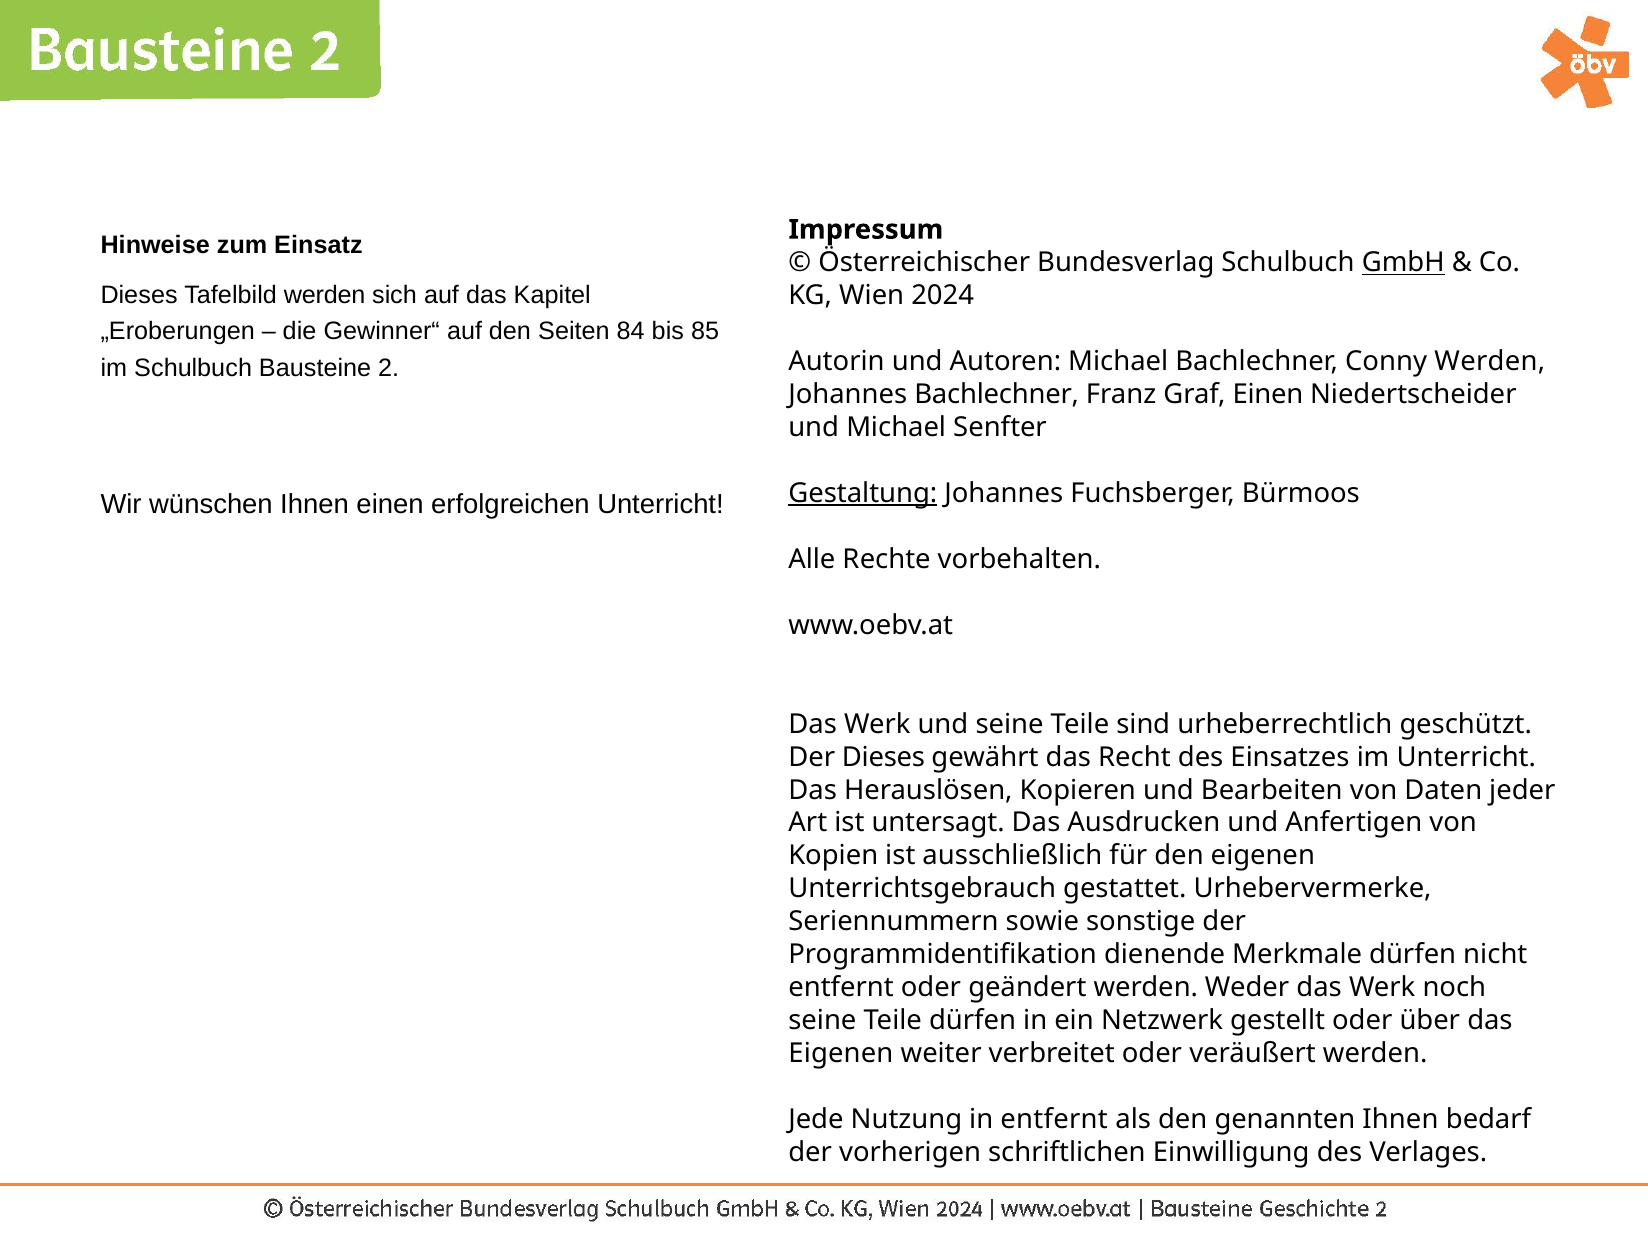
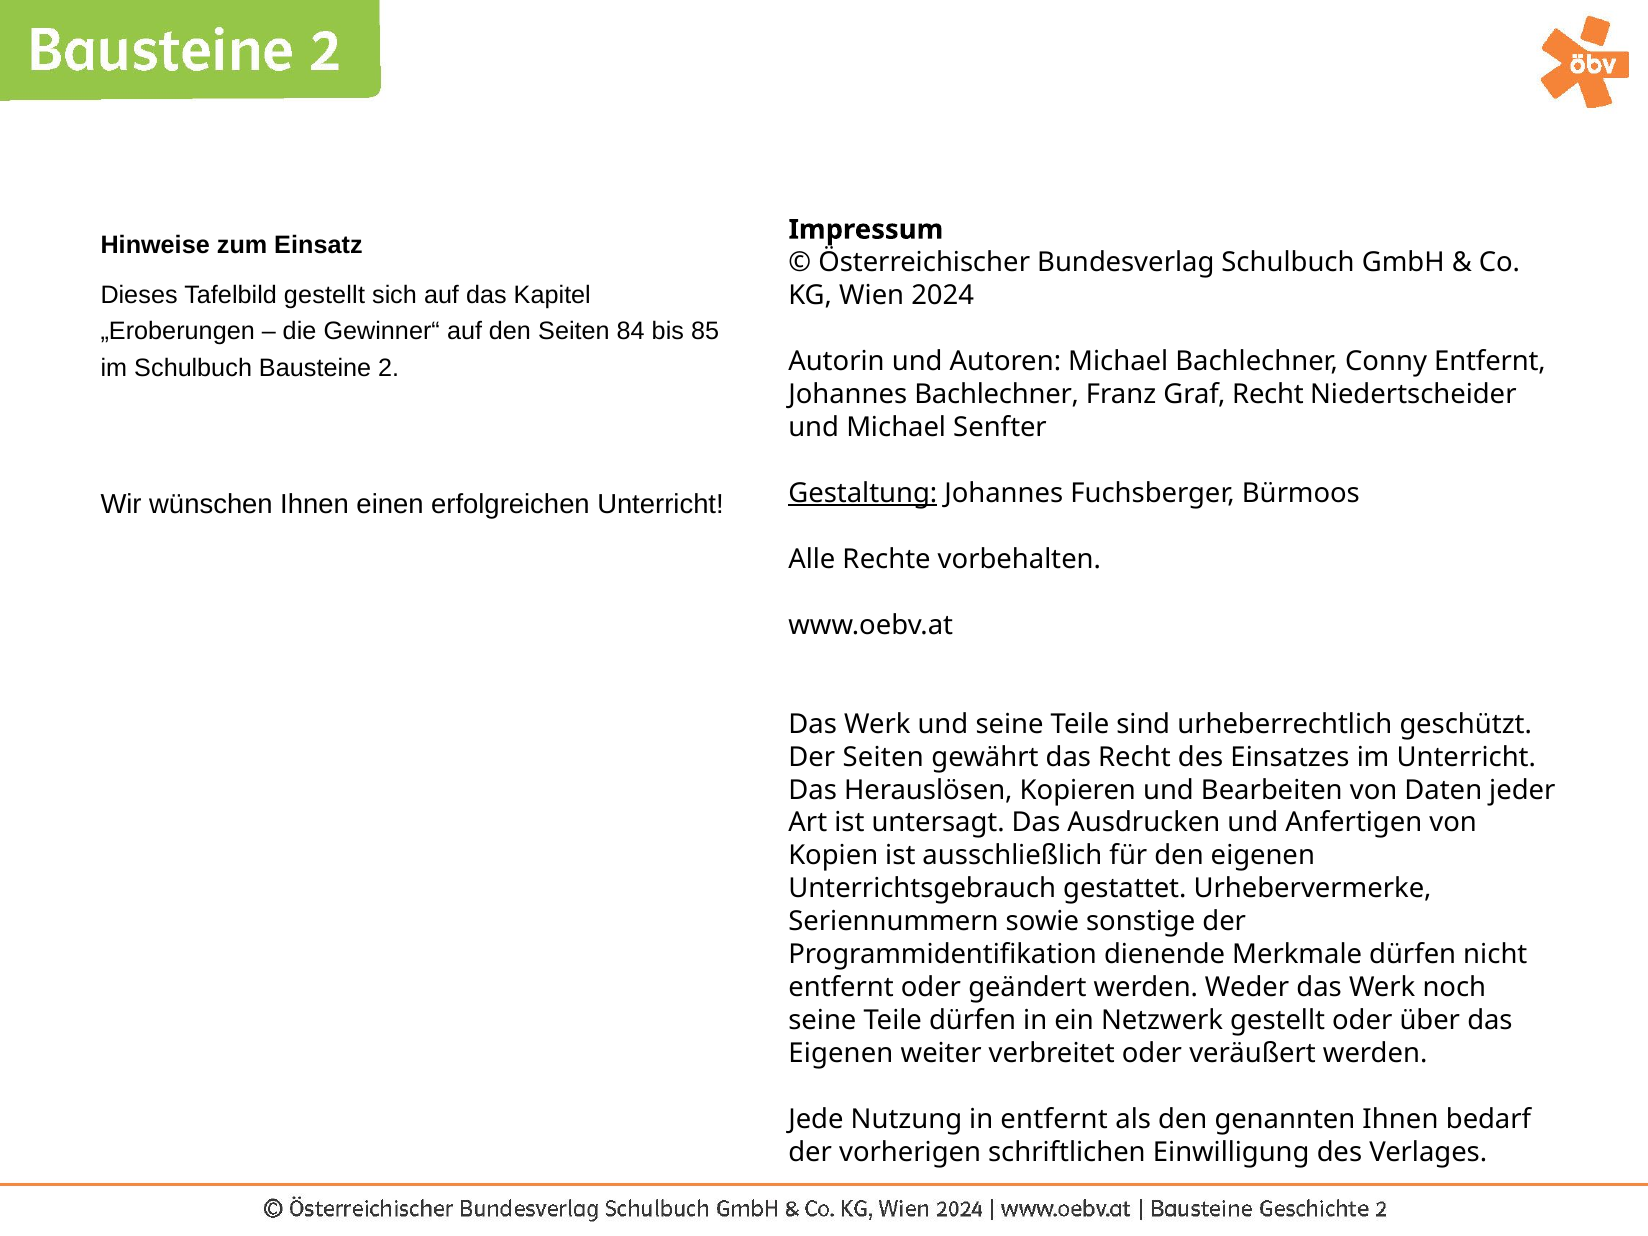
GmbH underline: present -> none (1403, 263)
Tafelbild werden: werden -> gestellt (324, 295)
Conny Werden: Werden -> Entfernt (1490, 361)
Graf Einen: Einen -> Recht (1268, 394)
Der Dieses: Dieses -> Seiten (883, 757)
